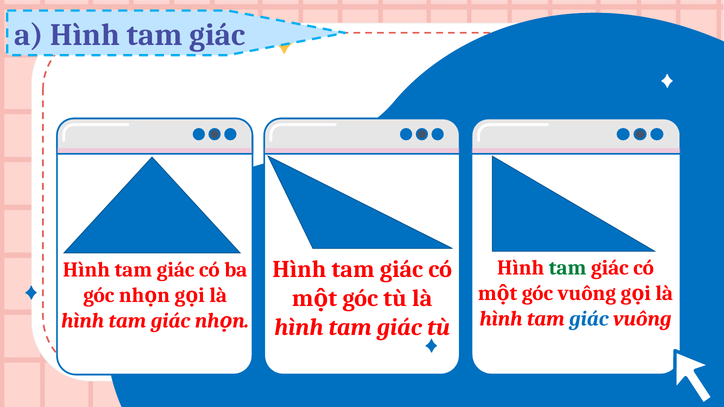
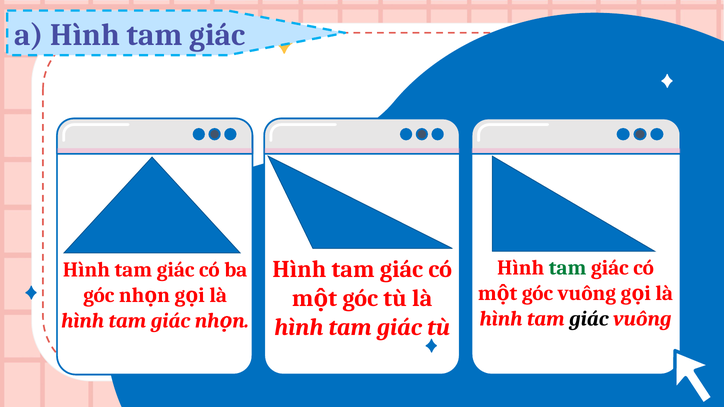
giác colour: blue -> black (589, 319)
